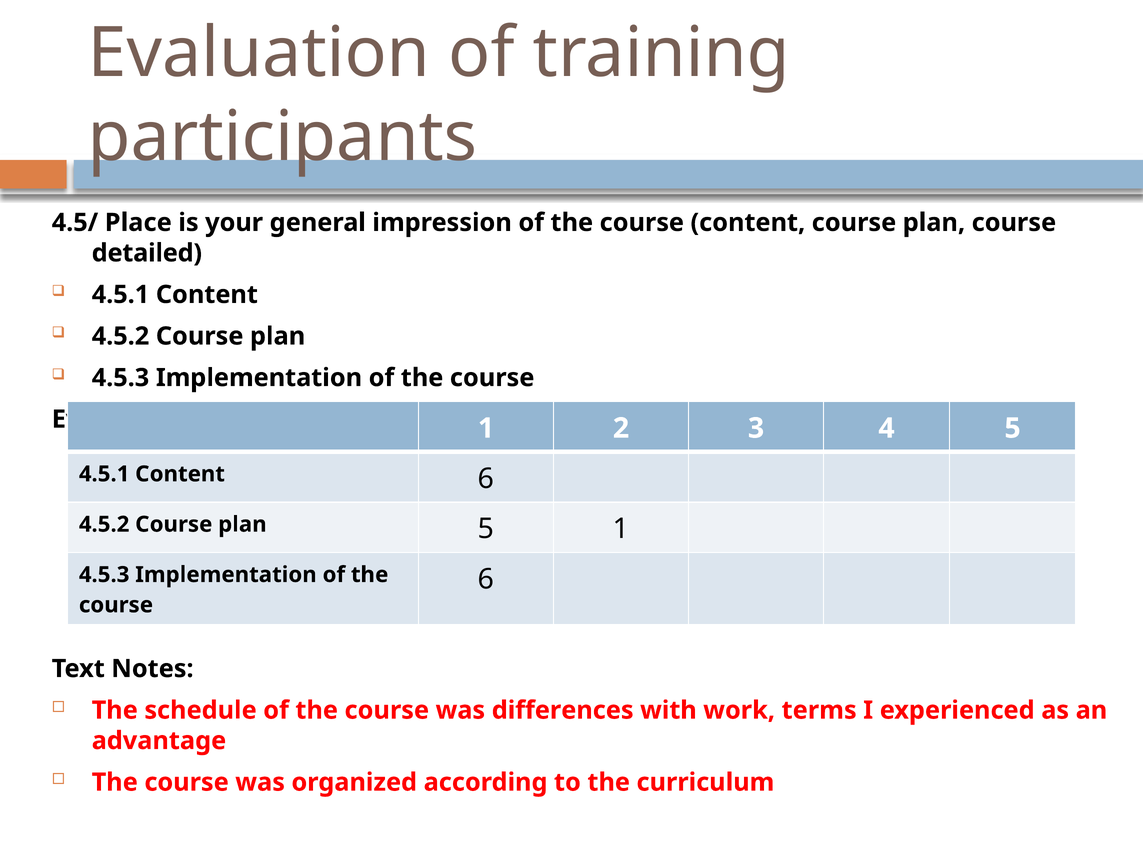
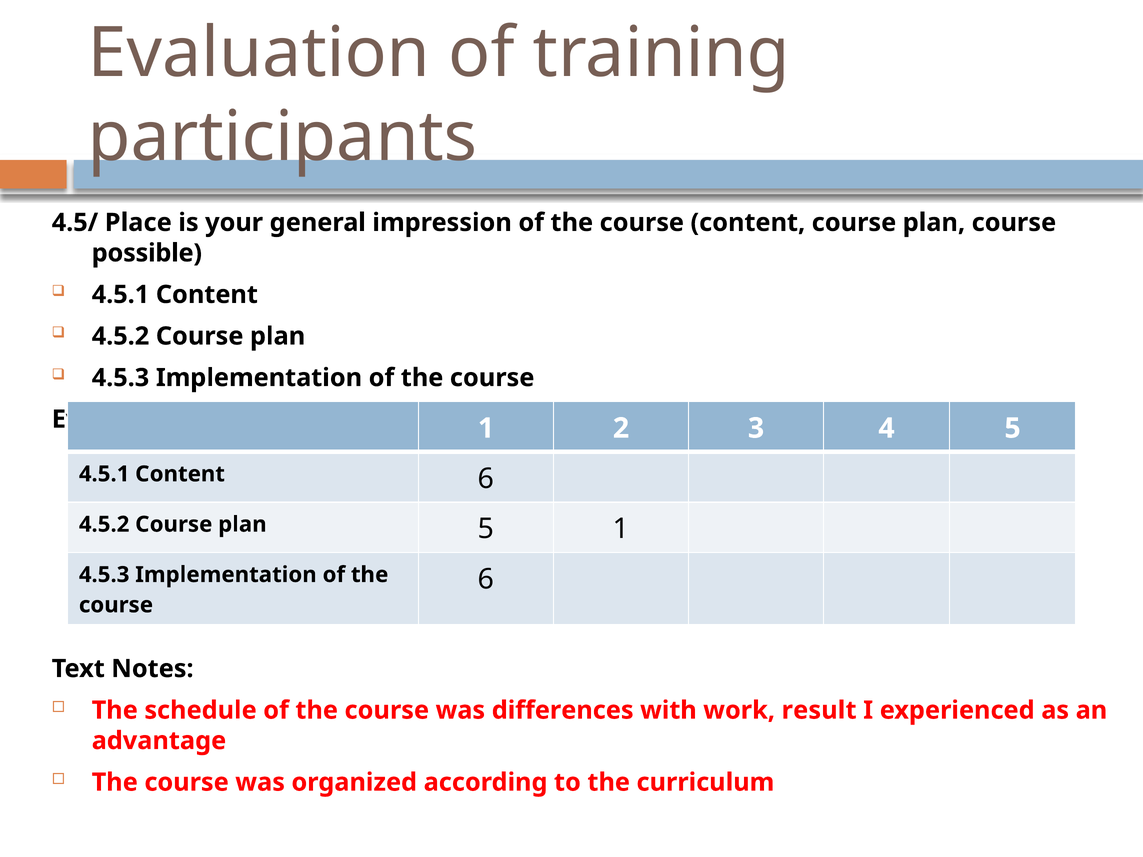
detailed: detailed -> possible (147, 253)
terms: terms -> result (819, 711)
